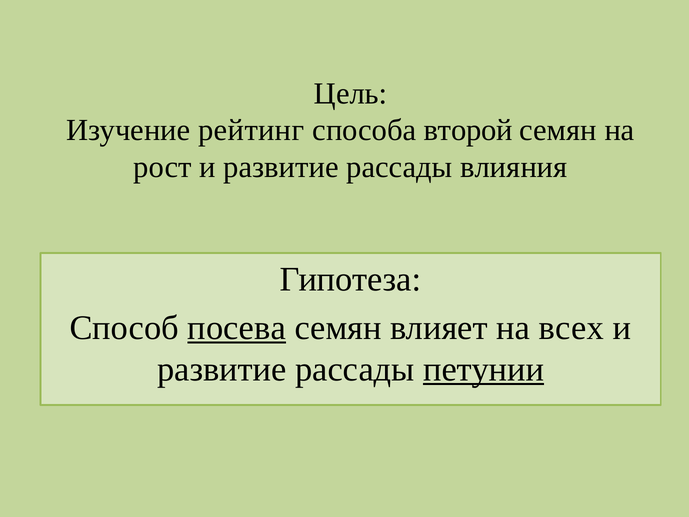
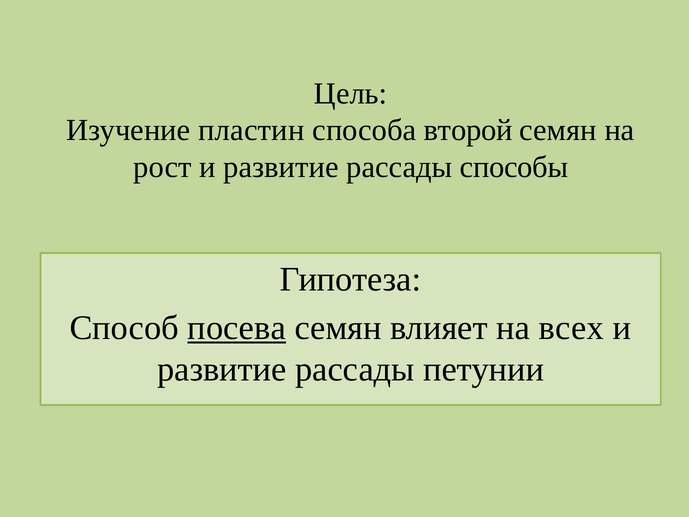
рейтинг: рейтинг -> пластин (251, 130)
влияния: влияния -> способы (514, 167)
петунии underline: present -> none (484, 369)
